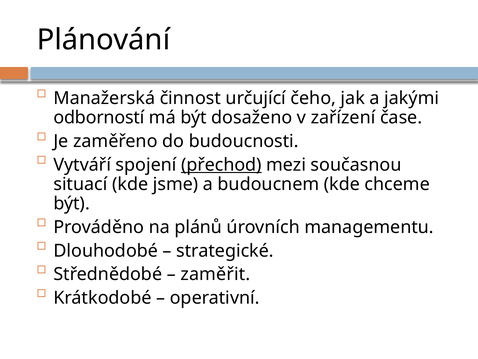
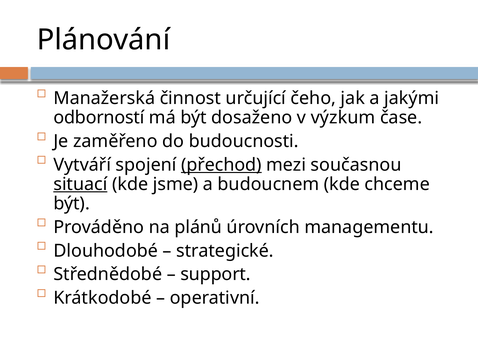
zařízení: zařízení -> výzkum (343, 117)
situací underline: none -> present (80, 184)
zaměřit: zaměřit -> support (216, 274)
